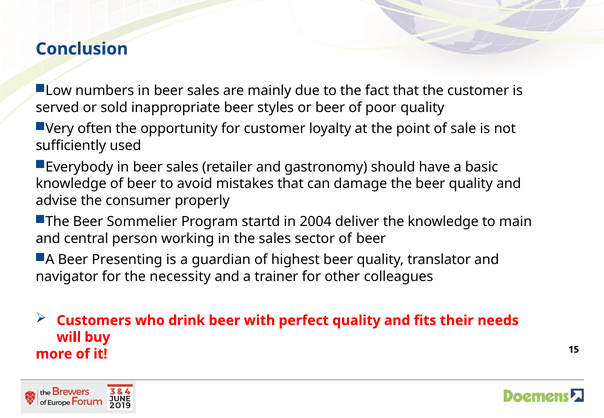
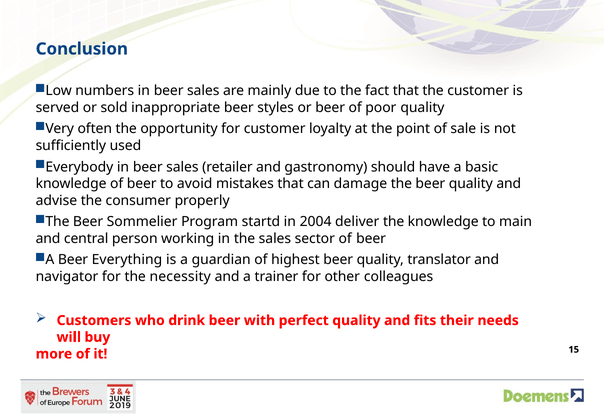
Presenting: Presenting -> Everything (127, 260)
